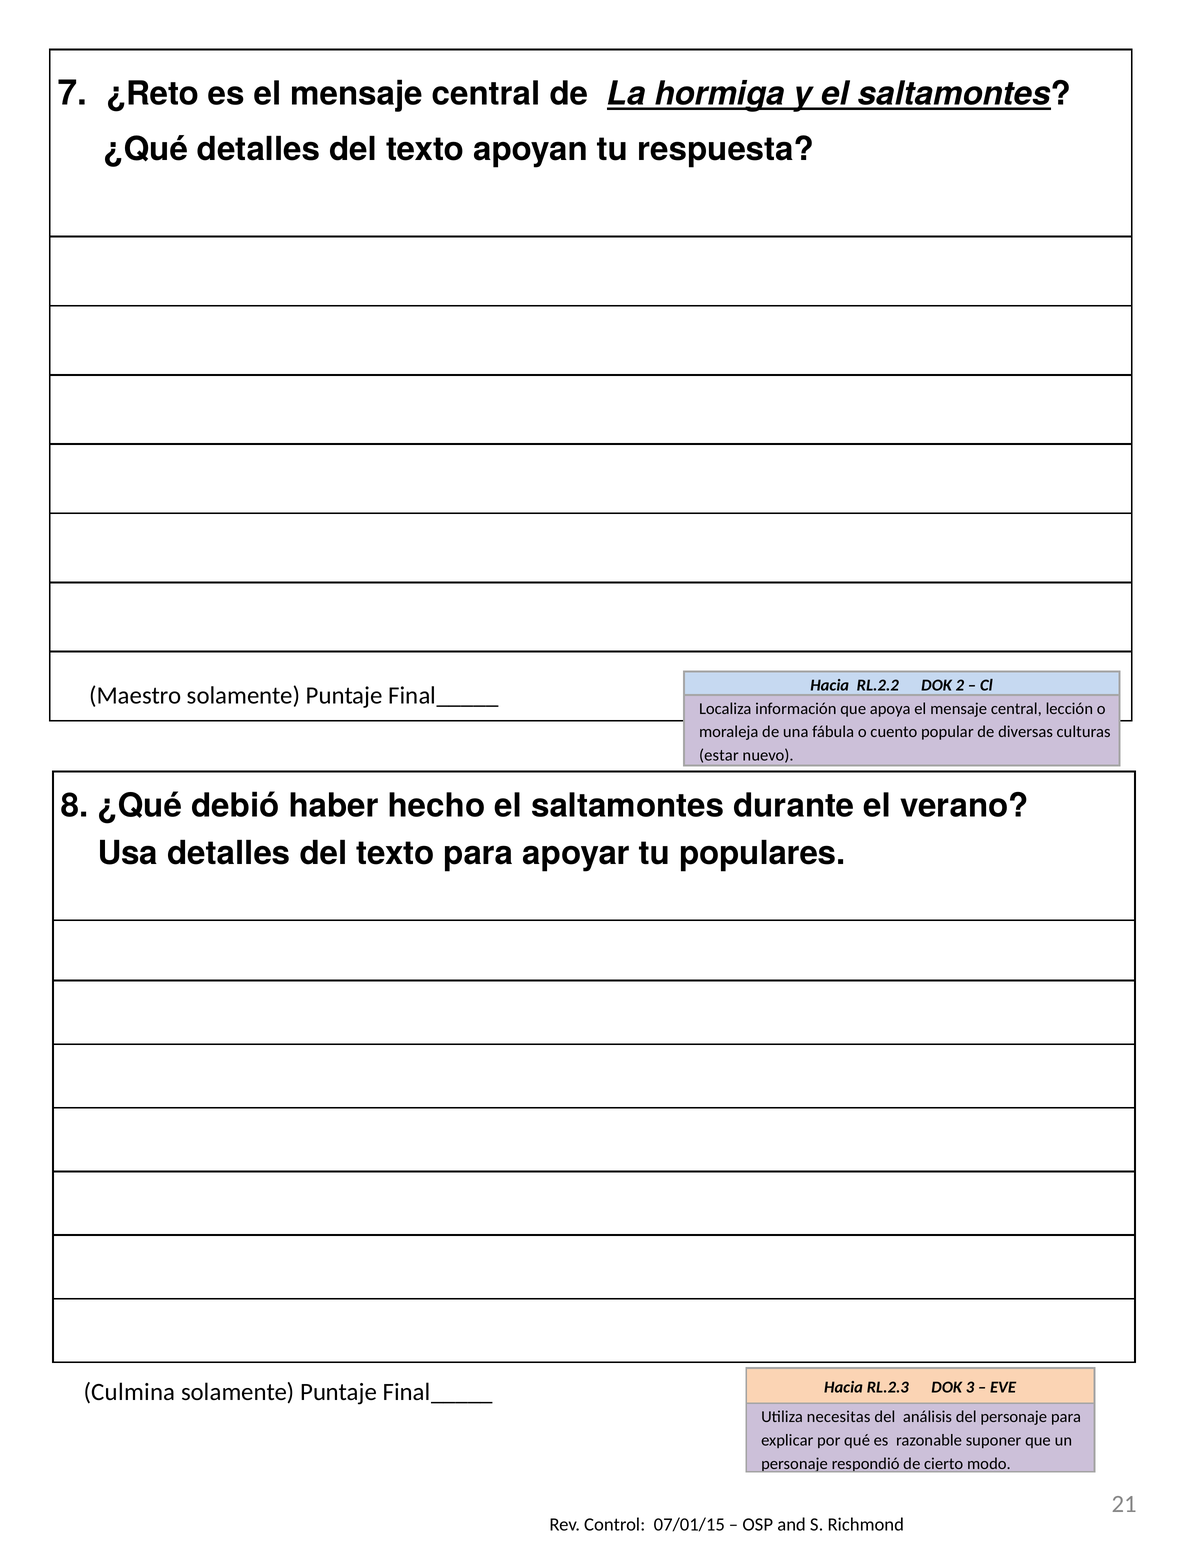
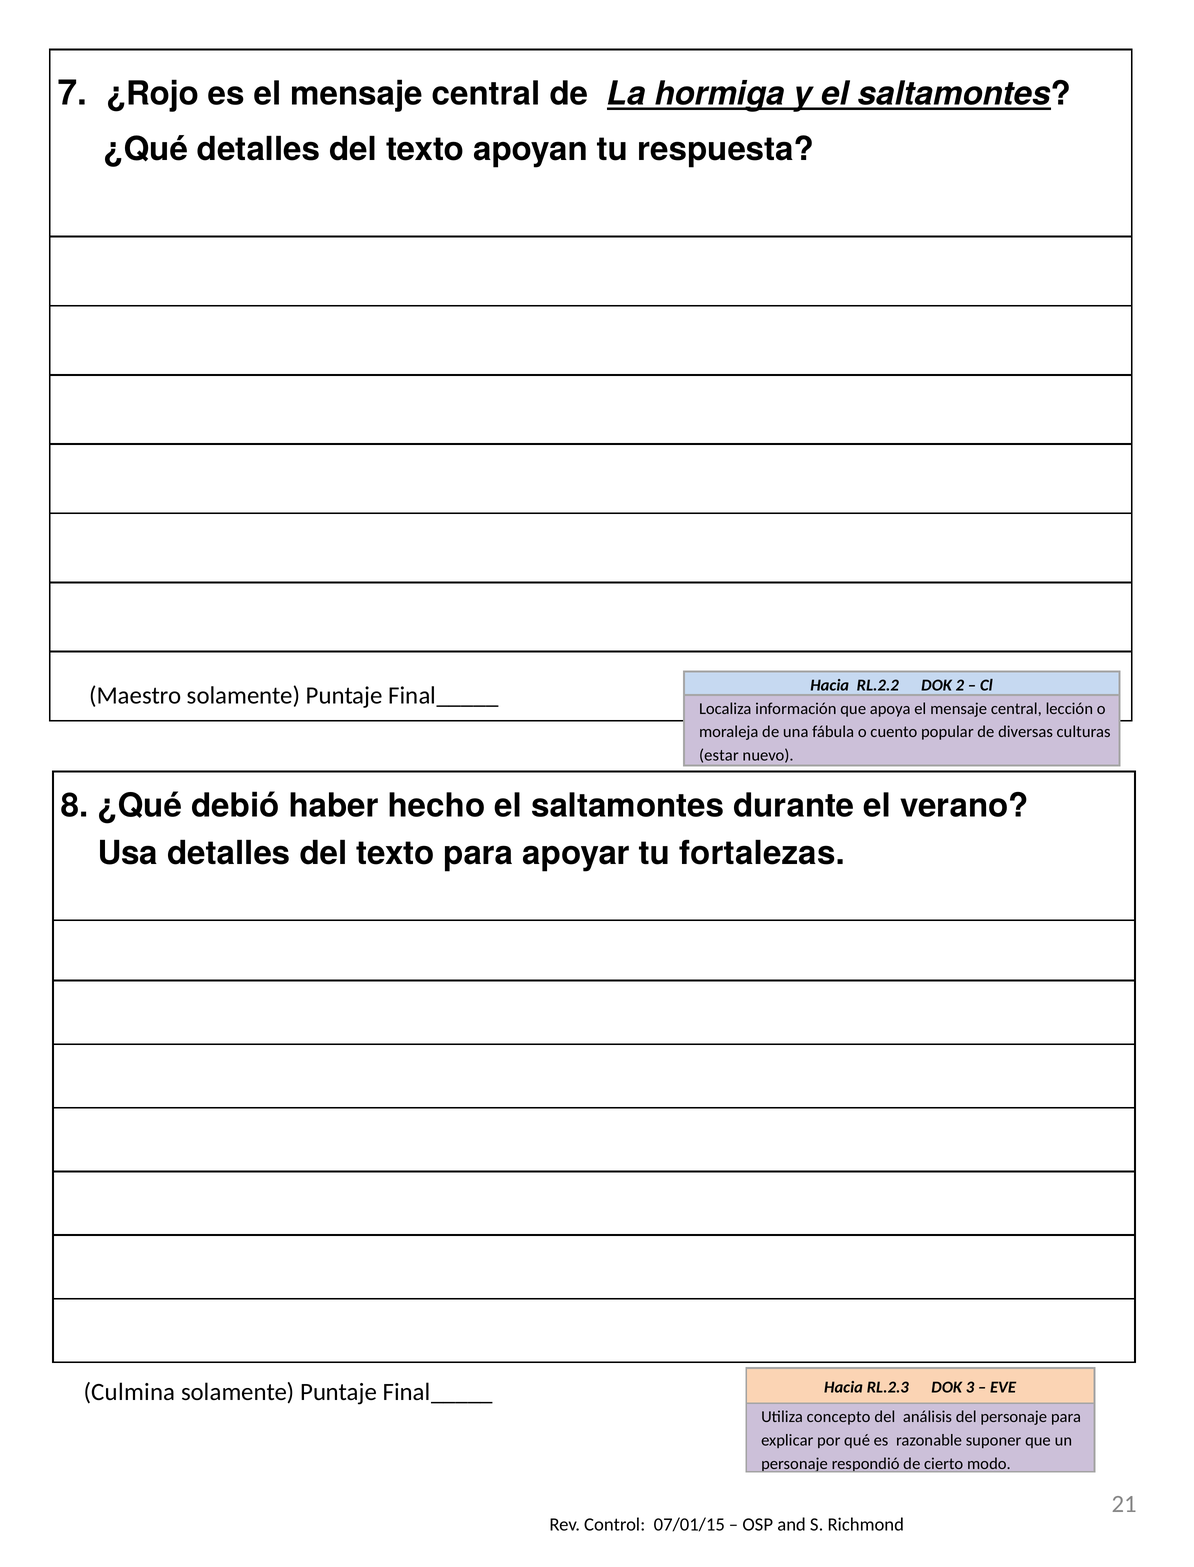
¿Reto: ¿Reto -> ¿Rojo (153, 94)
populares: populares -> fortalezas (762, 853)
necesitas: necesitas -> concepto (839, 1417)
